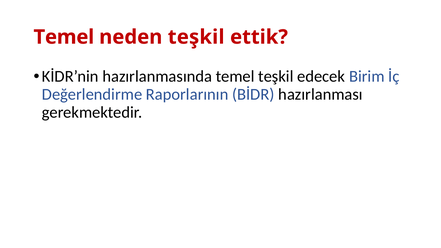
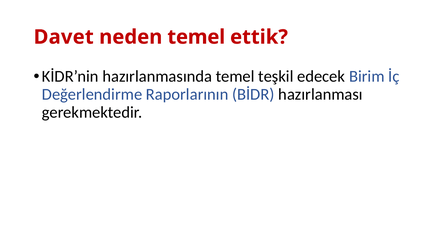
Temel: Temel -> Davet (64, 37)
neden teşkil: teşkil -> temel (196, 37)
